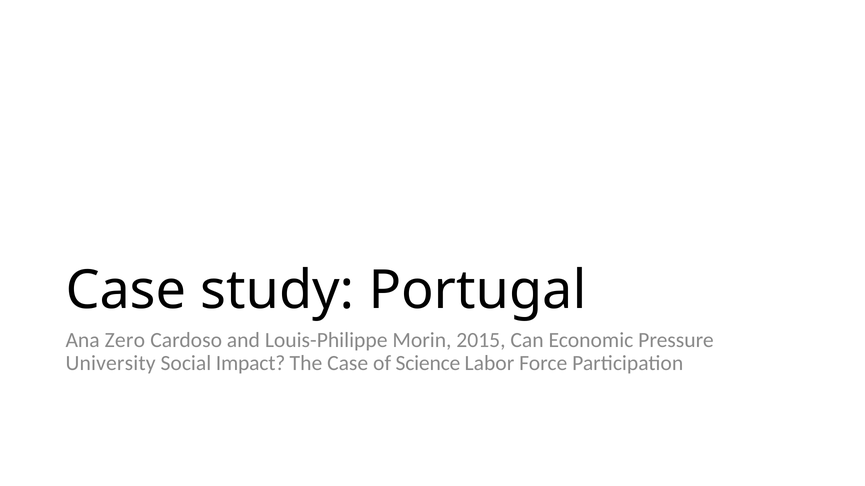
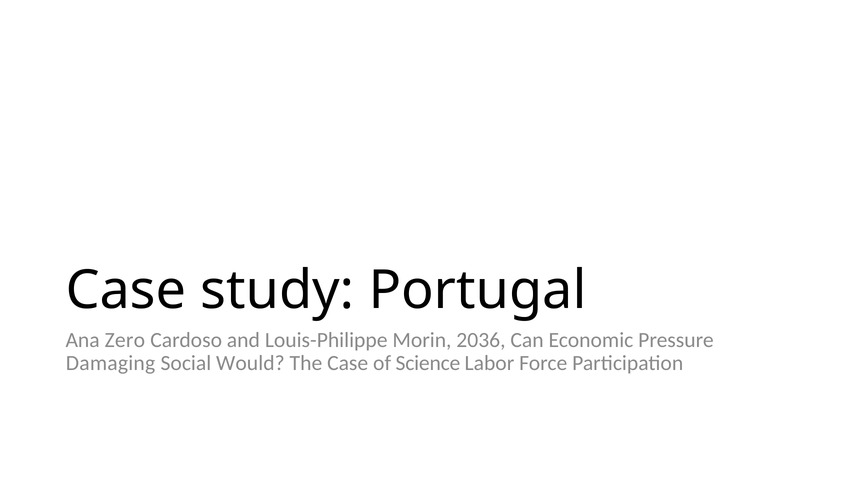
2015: 2015 -> 2036 (481, 340)
University: University -> Damaging (111, 364)
Impact: Impact -> Would (250, 364)
